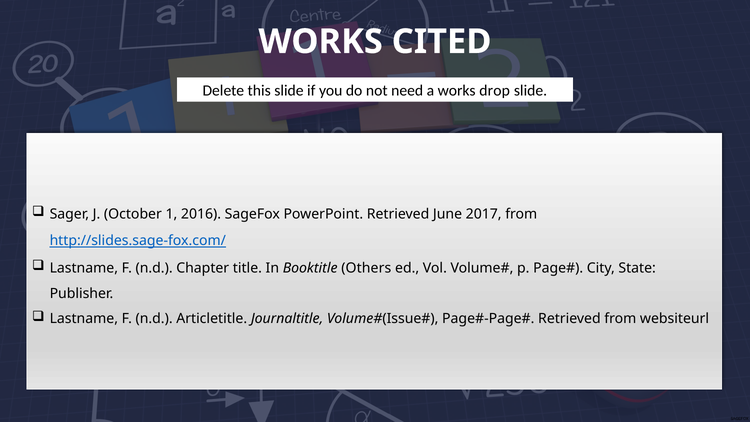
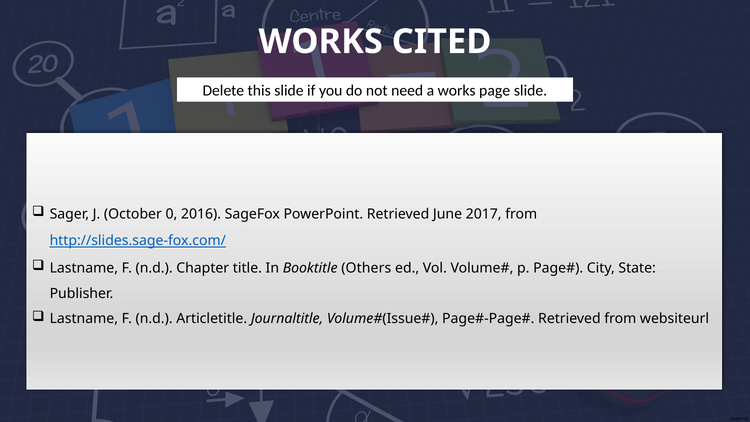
drop: drop -> page (495, 91)
1: 1 -> 0 (171, 214)
